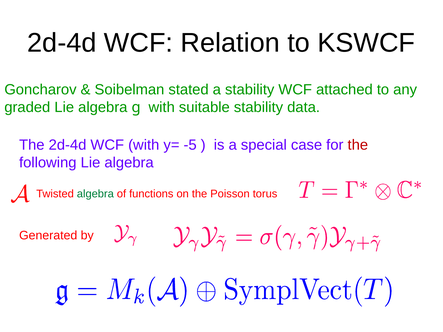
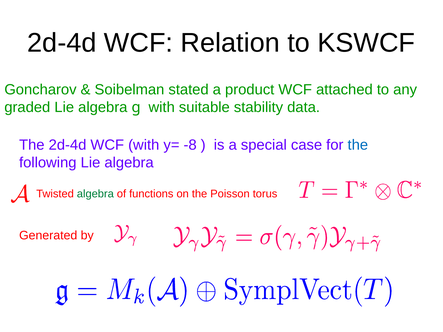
a stability: stability -> product (250, 90)
-5: -5 -> -8 (190, 145)
the colour: red -> blue (358, 145)
